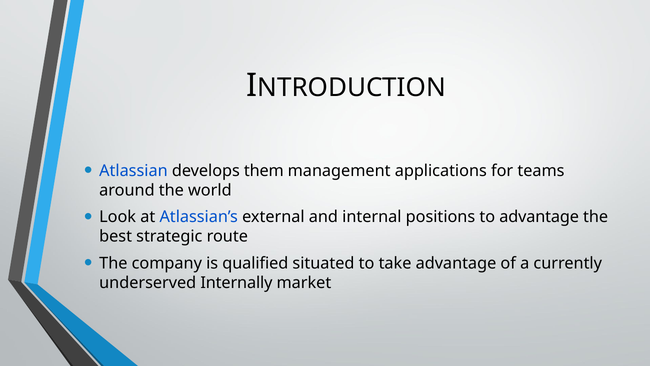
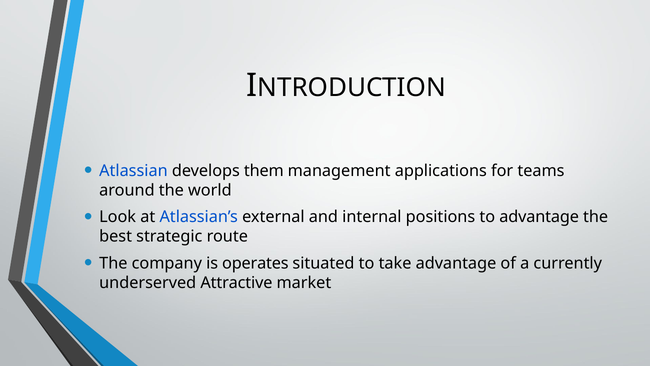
qualified: qualified -> operates (255, 263)
Internally: Internally -> Attractive (236, 283)
